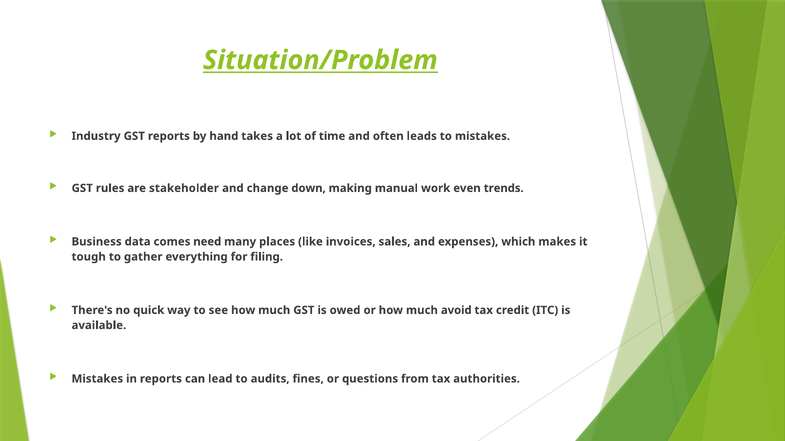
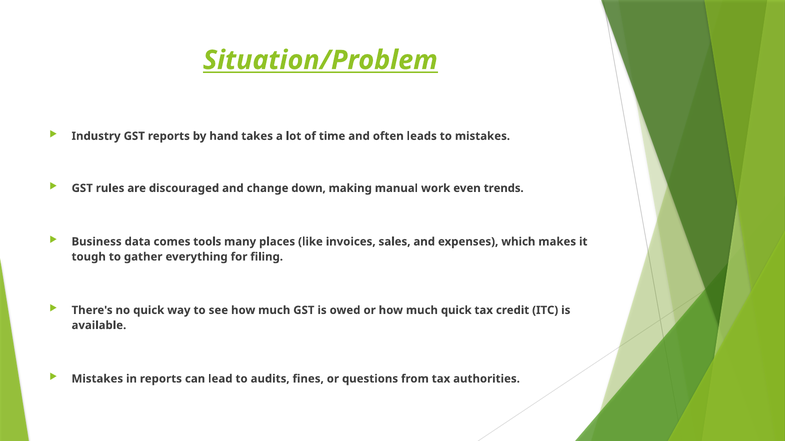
stakeholder: stakeholder -> discouraged (184, 188)
need: need -> tools (207, 242)
much avoid: avoid -> quick (456, 311)
